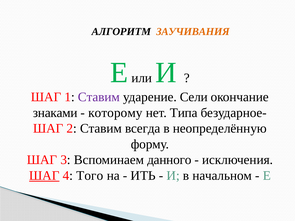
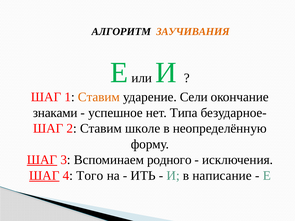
Ставим colour: purple -> orange (99, 97)
которому: которому -> успешное (115, 113)
всегда: всегда -> школе (143, 129)
ШАГ underline: none -> present (42, 160)
данного: данного -> родного (169, 160)
начальном: начальном -> написание (222, 176)
